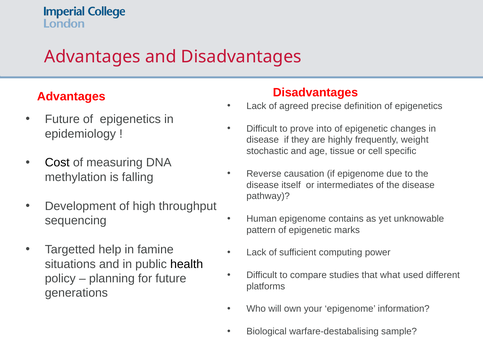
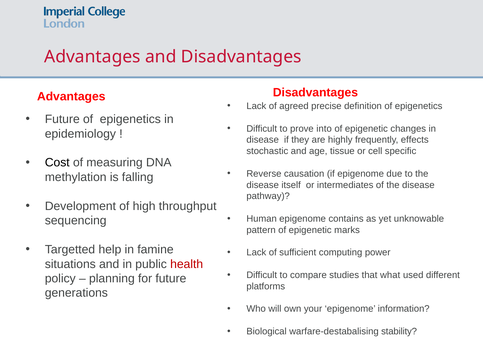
weight: weight -> effects (415, 140)
health colour: black -> red (187, 264)
sample: sample -> stability (399, 332)
